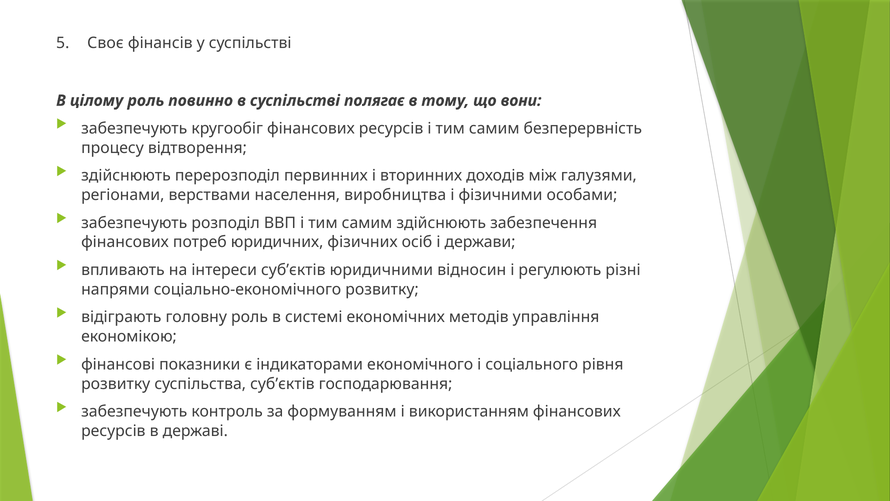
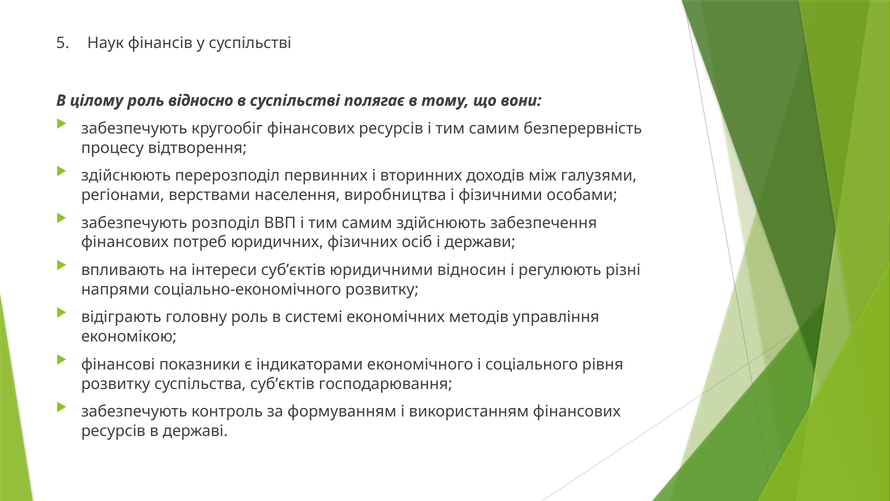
Своє: Своє -> Наук (106, 43)
повинно: повинно -> відносно (201, 101)
